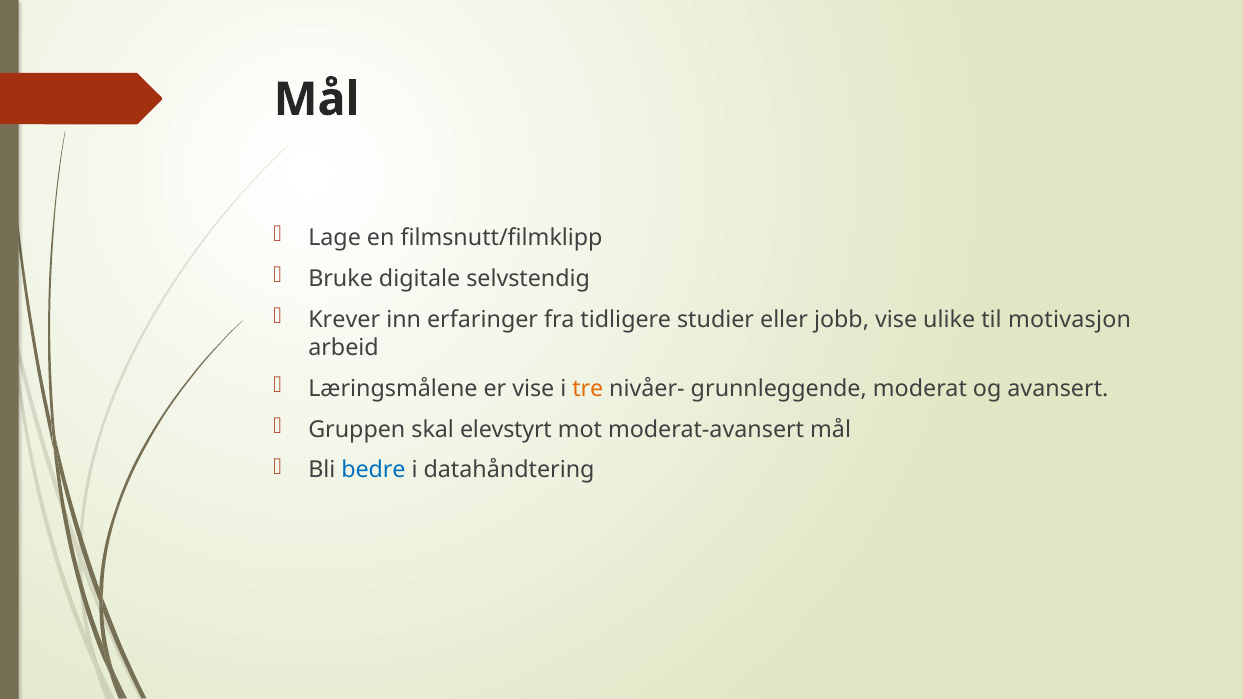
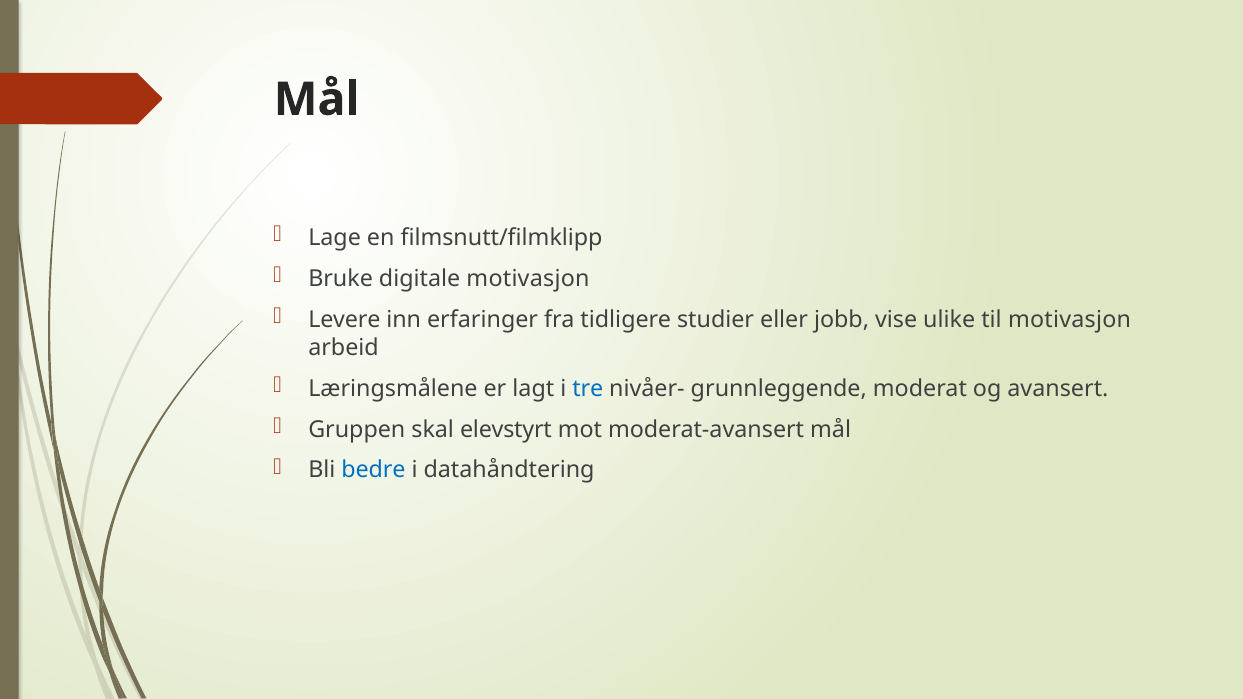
digitale selvstendig: selvstendig -> motivasjon (528, 279)
Krever: Krever -> Levere (344, 320)
er vise: vise -> lagt (533, 389)
tre colour: orange -> blue (588, 389)
